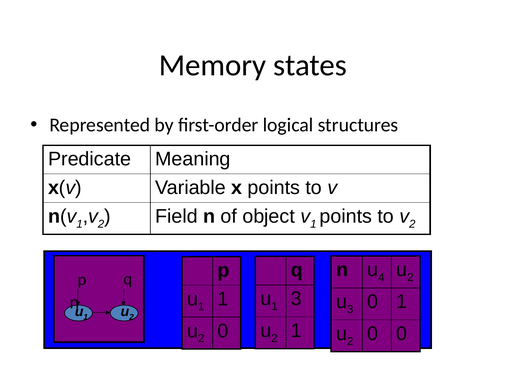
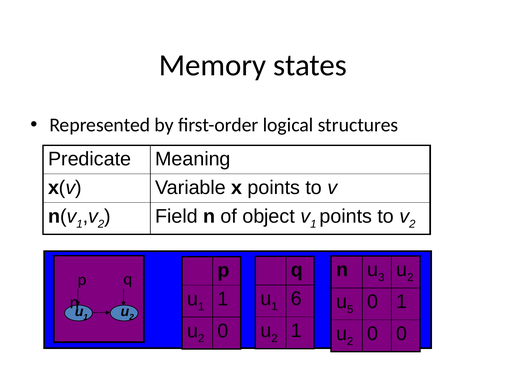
4: 4 -> 3 (381, 278)
1 3: 3 -> 6 (296, 299)
3: 3 -> 5 (350, 310)
